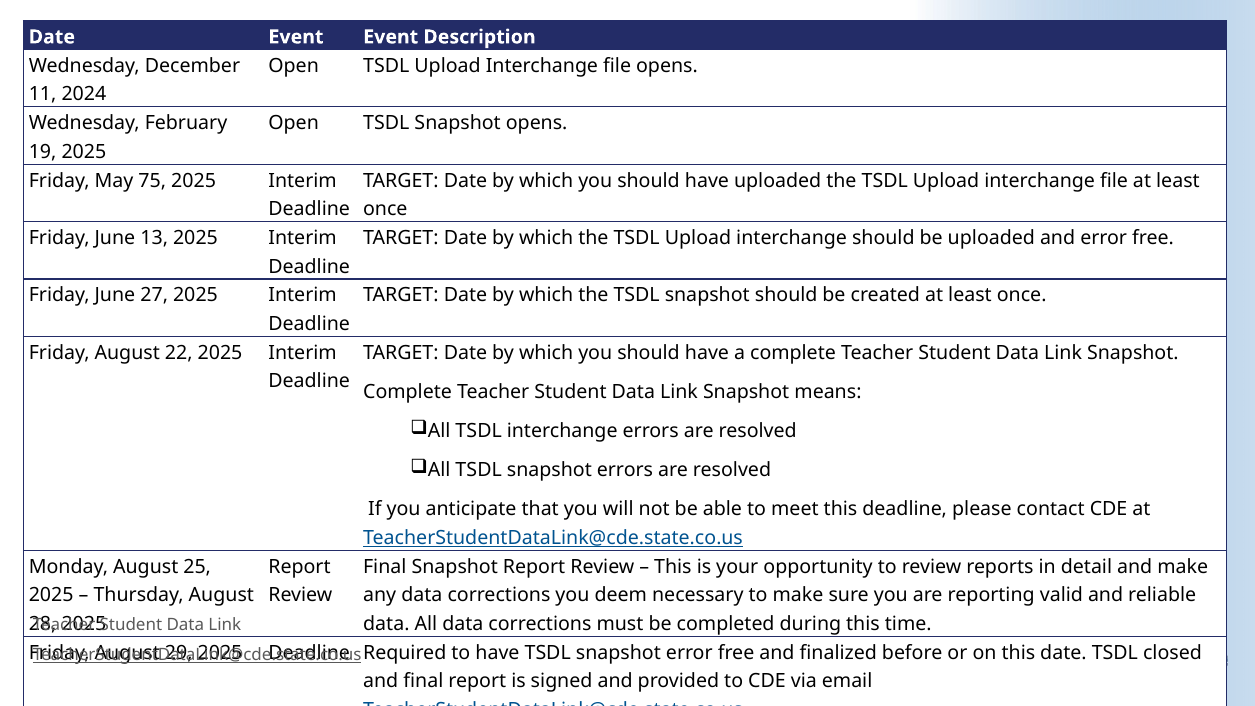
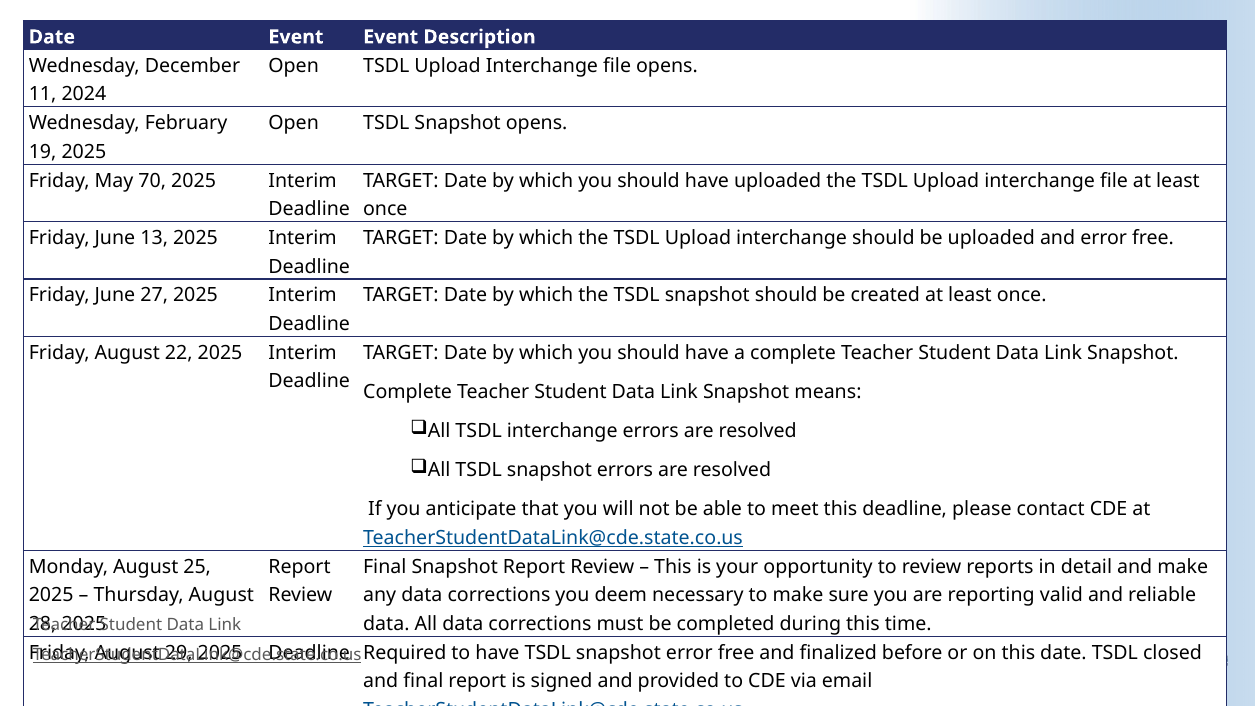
75: 75 -> 70 (152, 181)
